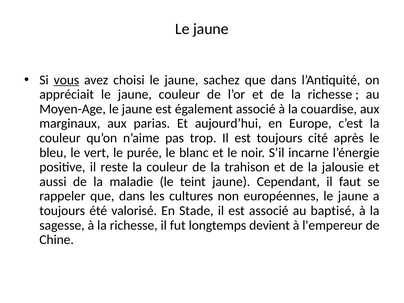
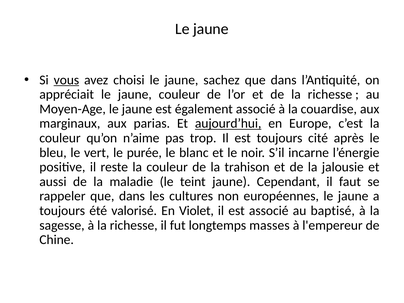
aujourd’hui underline: none -> present (228, 124)
Stade: Stade -> Violet (196, 211)
devient: devient -> masses (269, 225)
